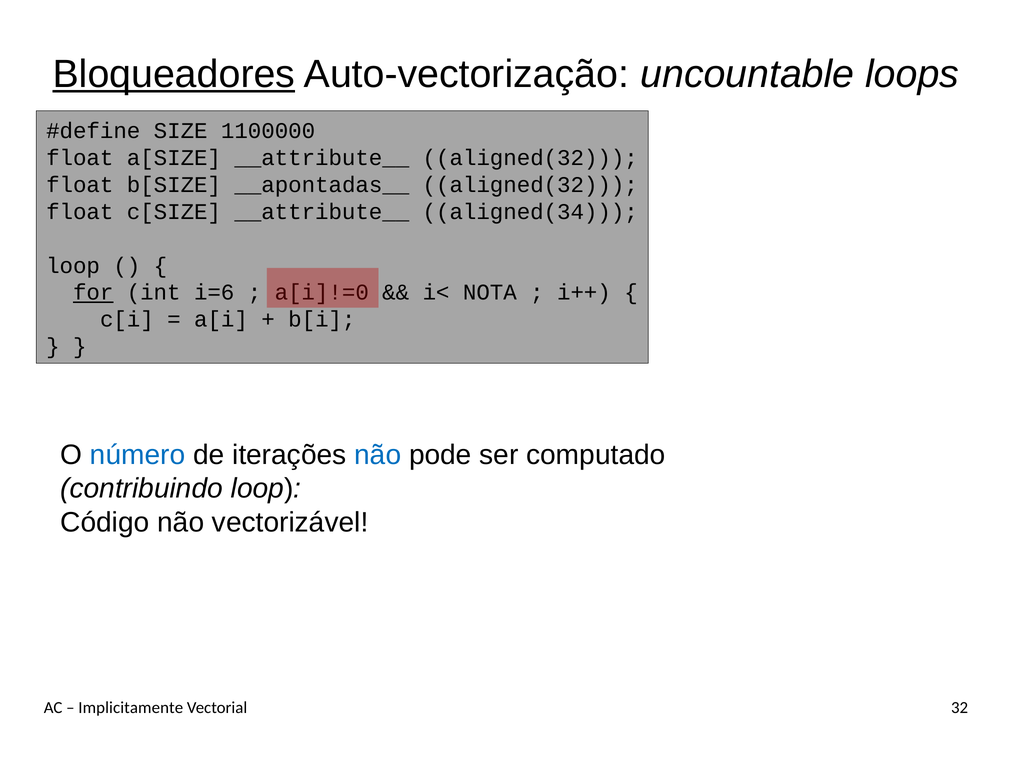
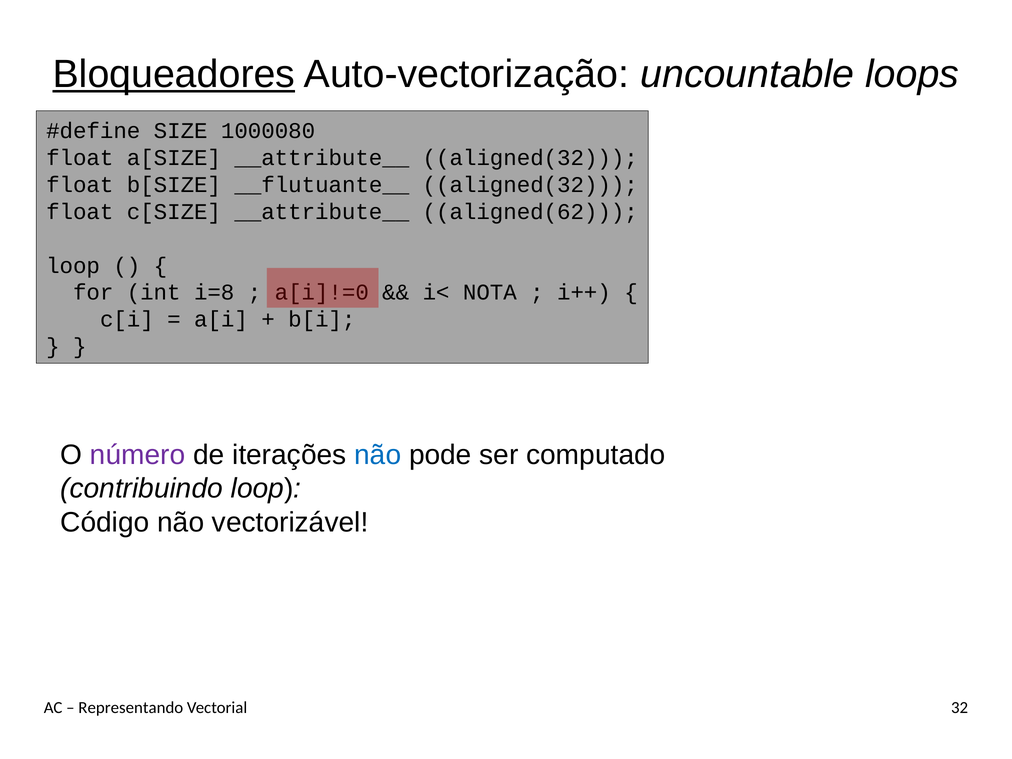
1100000: 1100000 -> 1000080 (268, 131)
__apontadas__: __apontadas__ -> __flutuante__ (322, 185)
aligned(34: aligned(34 -> aligned(62 (530, 212)
for underline: present -> none (93, 293)
i=6: i=6 -> i=8 (214, 293)
número colour: blue -> purple (138, 455)
Implicitamente: Implicitamente -> Representando (131, 708)
